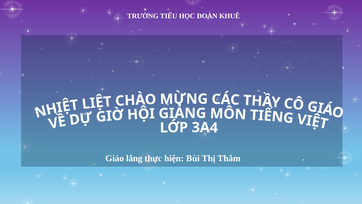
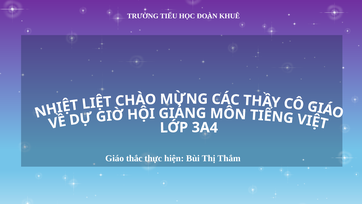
lắng: lắng -> thắc (134, 158)
